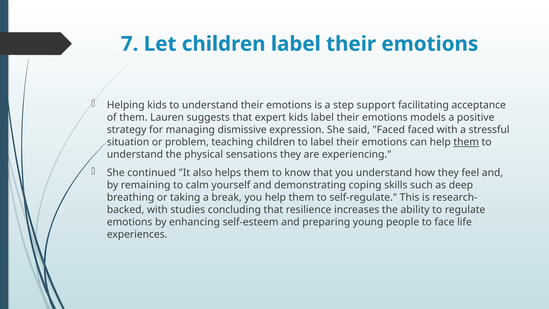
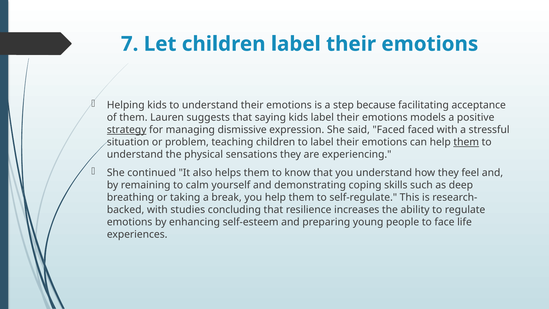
support: support -> because (376, 105)
expert: expert -> saying (270, 117)
strategy underline: none -> present (127, 130)
